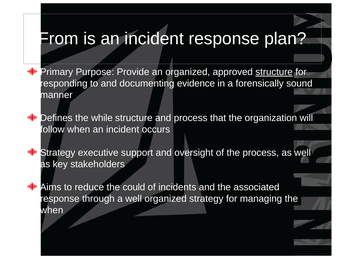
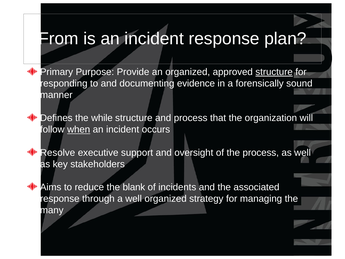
when underline: none -> present (79, 129)
Strategy: Strategy -> Resolve (58, 152)
could: could -> blank (134, 187)
when: when -> many (52, 210)
